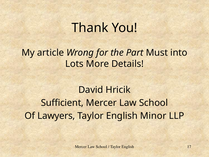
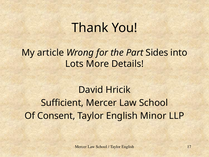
Must: Must -> Sides (157, 53)
Lawyers: Lawyers -> Consent (56, 116)
